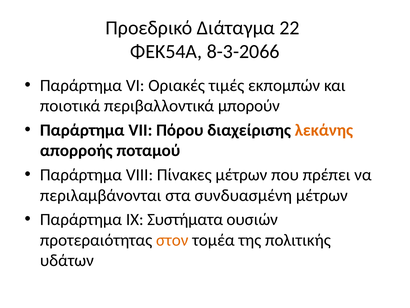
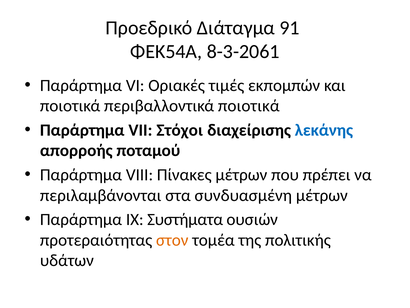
22: 22 -> 91 (290, 28)
8-3-2066: 8-3-2066 -> 8-3-2061 (243, 52)
περιβαλλοντικά μπορούν: μπορούν -> ποιοτικά (249, 106)
Πόρου: Πόρου -> Στόχοι (180, 130)
λεκάνης colour: orange -> blue (324, 130)
